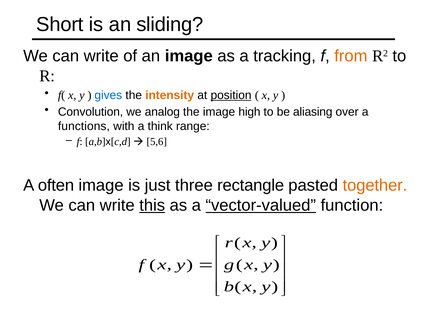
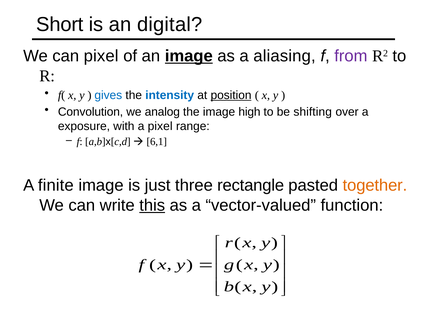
sliding: sliding -> digital (170, 25)
write: write -> pixel (101, 56)
image underline: none -> present (189, 56)
tracking: tracking -> aliasing (284, 56)
from colour: orange -> purple (351, 56)
intensity colour: orange -> blue (170, 95)
aliasing: aliasing -> shifting (313, 112)
functions: functions -> exposure (84, 126)
a think: think -> pixel (160, 126)
5,6: 5,6 -> 6,1 (157, 141)
often: often -> finite (56, 185)
vector-valued underline: present -> none (261, 205)
